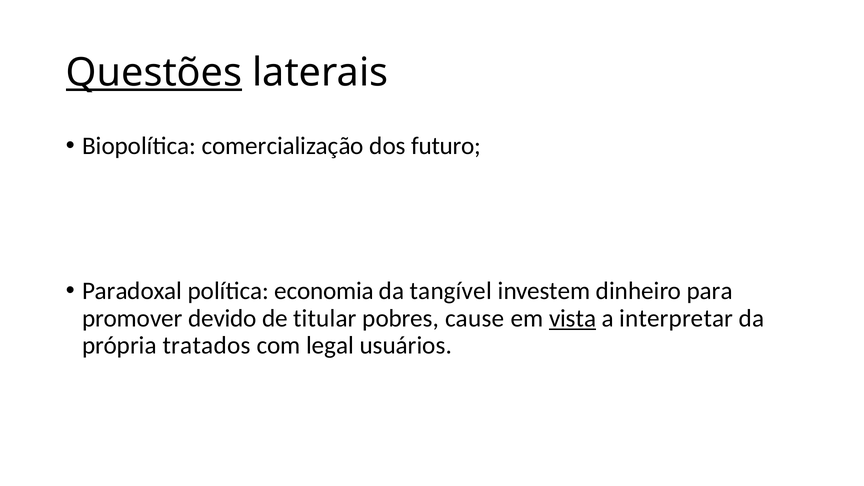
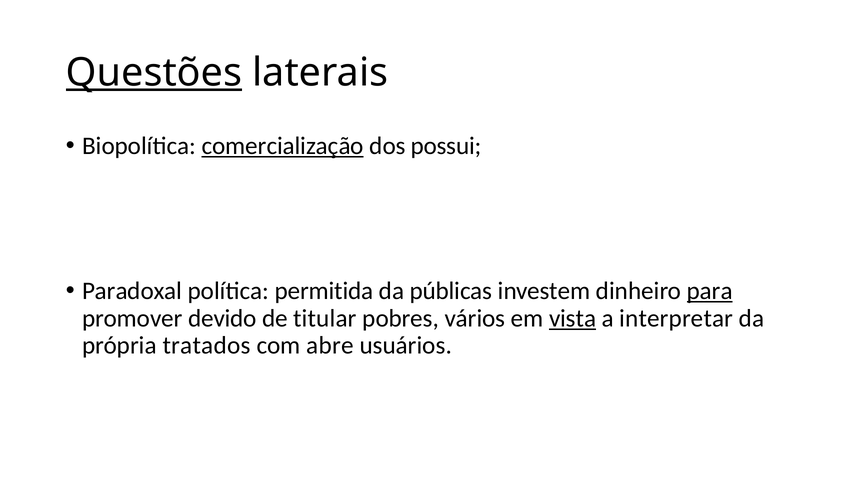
comercialização underline: none -> present (283, 146)
futuro: futuro -> possui (446, 146)
economia: economia -> permitida (324, 291)
tangível: tangível -> públicas (451, 291)
para underline: none -> present (710, 291)
cause: cause -> vários (475, 318)
legal: legal -> abre (330, 345)
